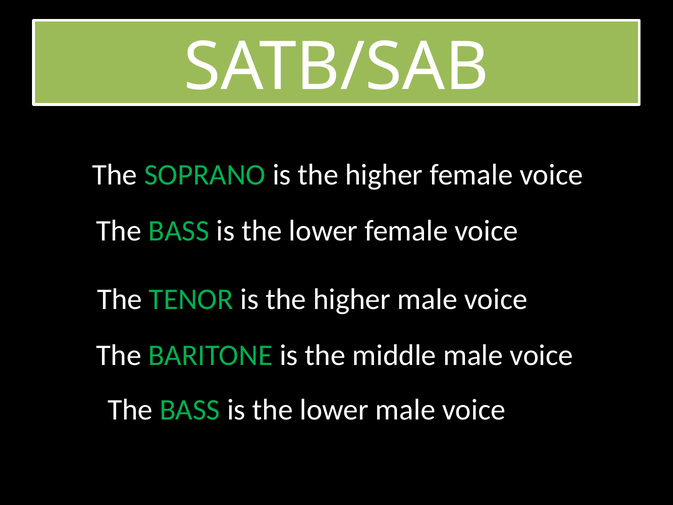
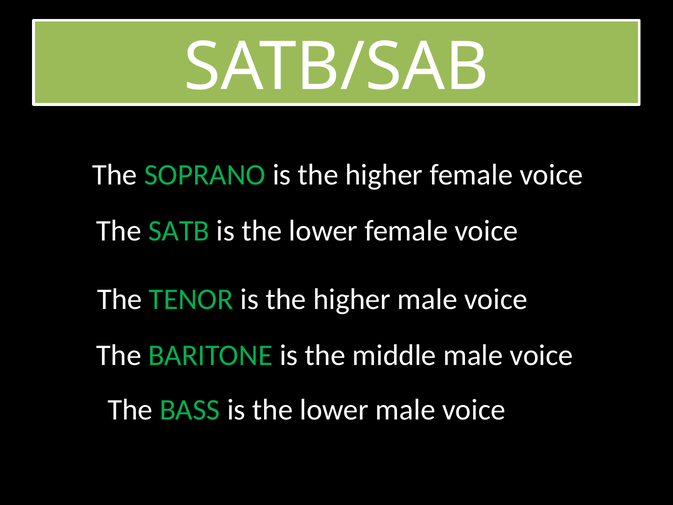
BASS: BASS -> SATB (179, 231)
